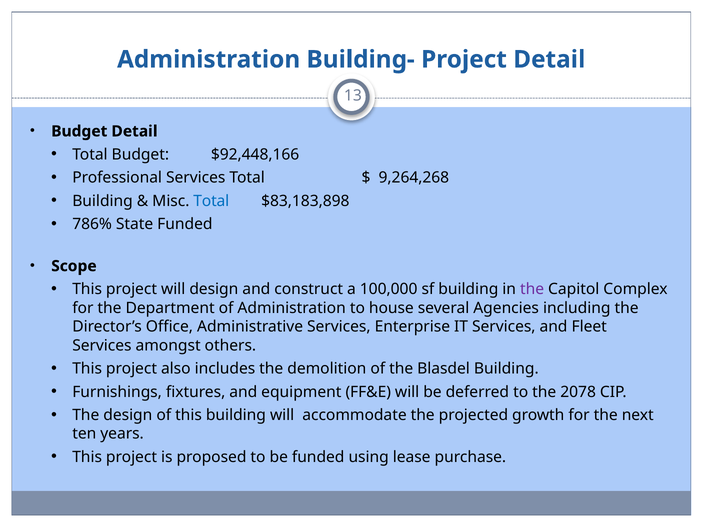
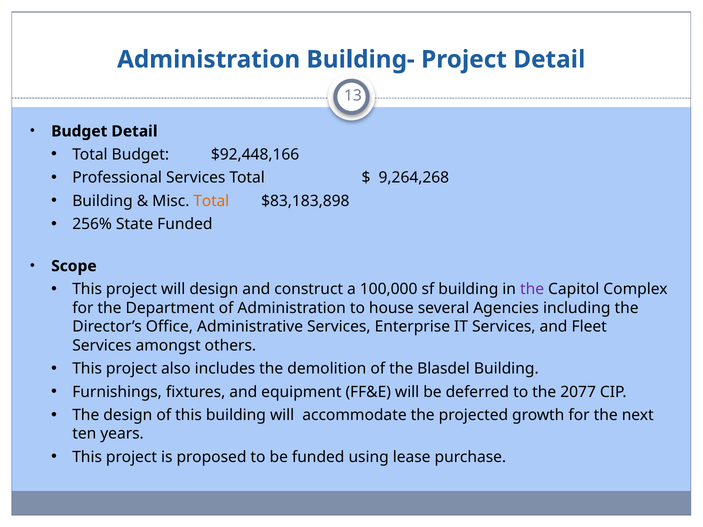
Total colour: blue -> orange (211, 201)
786%: 786% -> 256% (92, 224)
2078: 2078 -> 2077 (578, 392)
